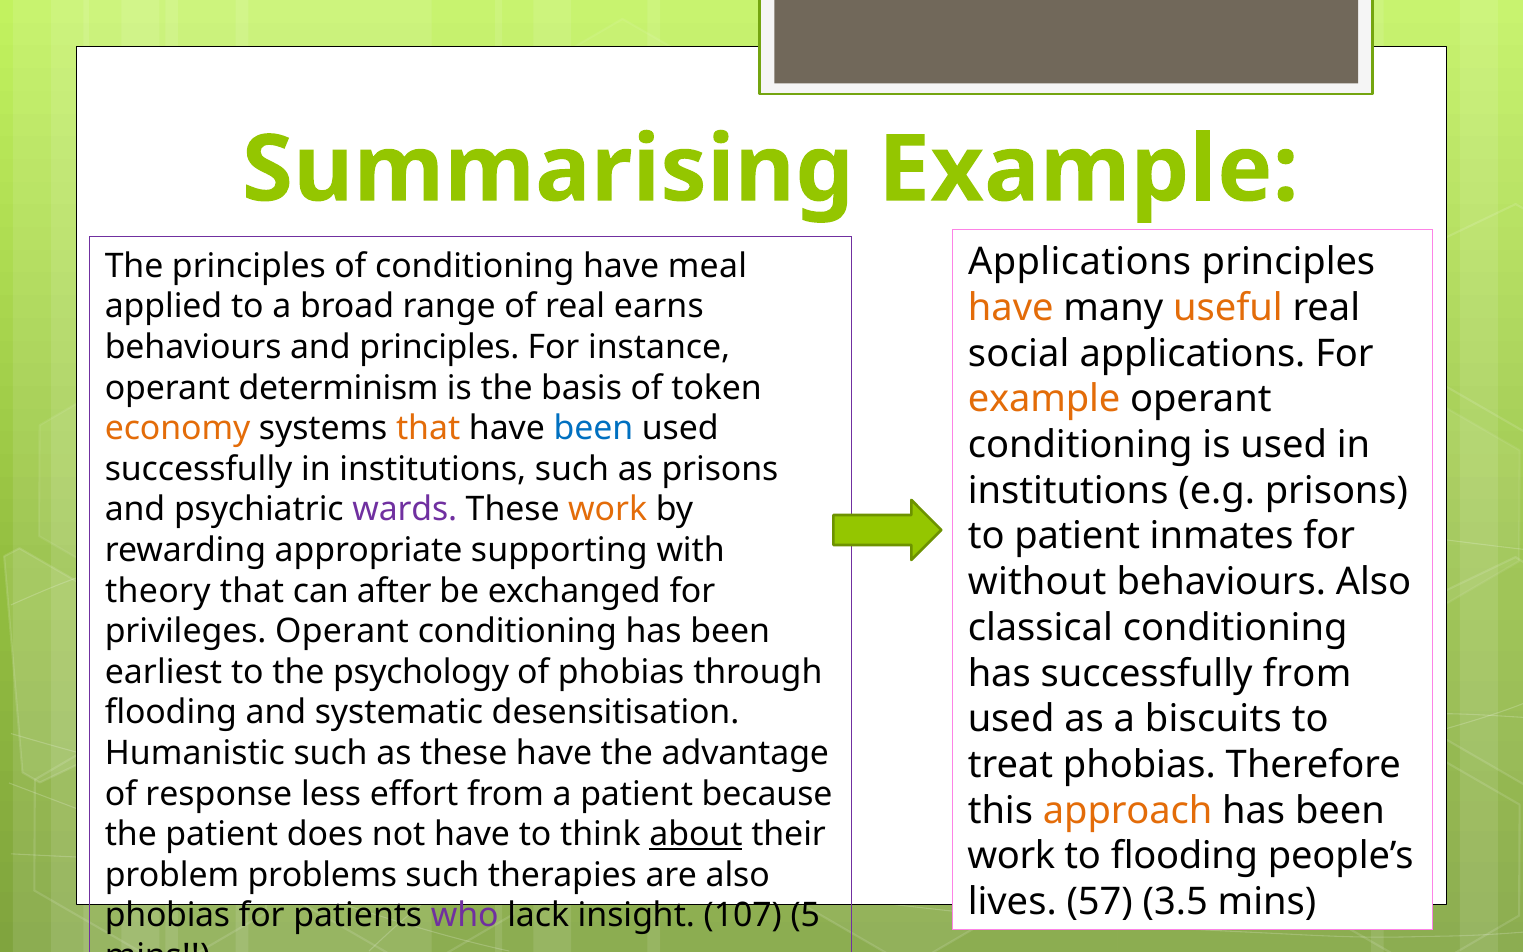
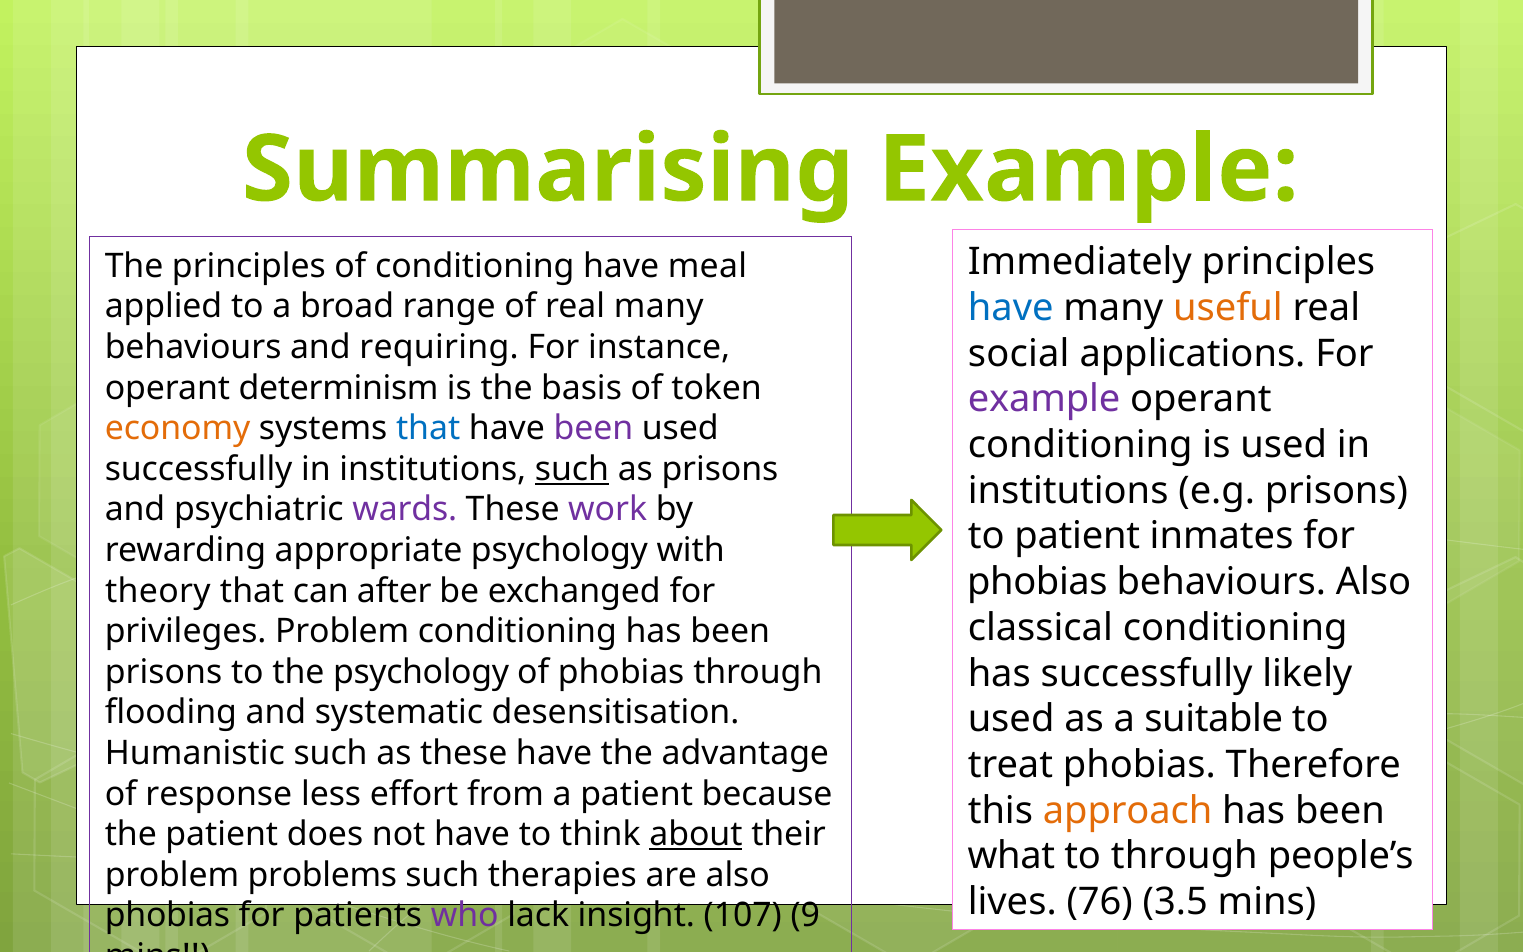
Applications: Applications -> Immediately (1080, 262)
real earns: earns -> many (659, 307)
have colour: orange -> blue (1011, 308)
and principles: principles -> requiring (439, 347)
example colour: orange -> purple (1044, 399)
that colour: orange -> blue (428, 429)
been colour: blue -> purple (593, 429)
such underline: none -> present (572, 469)
work colour: orange -> purple (608, 510)
appropriate supporting: supporting -> psychology (559, 550)
without: without -> phobias (1037, 582)
privileges Operant: Operant -> Problem (342, 631)
earliest: earliest -> prisons (164, 672)
successfully from: from -> likely (1307, 673)
biscuits: biscuits -> suitable (1214, 719)
work: work -> what (1011, 856)
to flooding: flooding -> through (1184, 856)
57: 57 -> 76 (1100, 902)
5: 5 -> 9 (805, 916)
